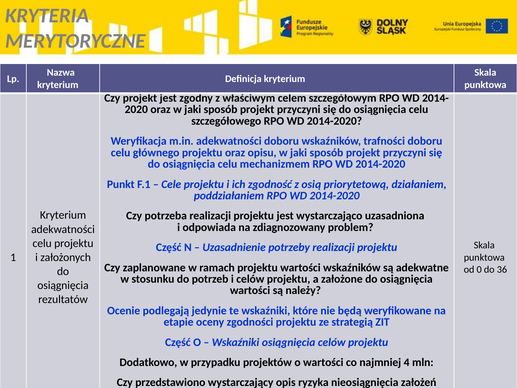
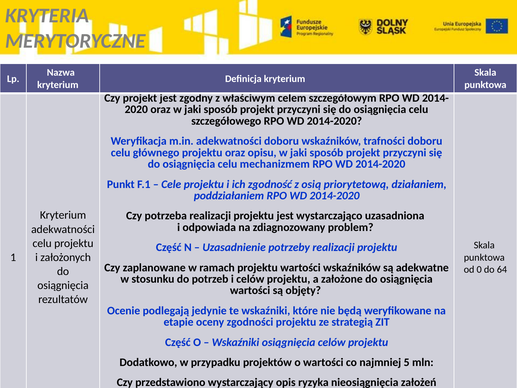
36: 36 -> 64 (502, 269)
należy: należy -> objęty (303, 290)
4: 4 -> 5 (407, 362)
